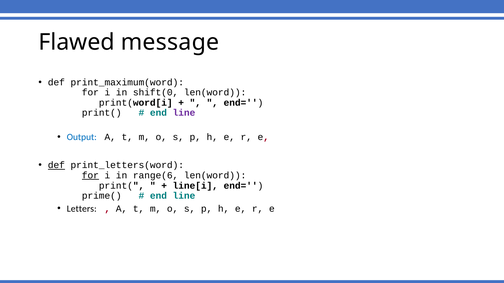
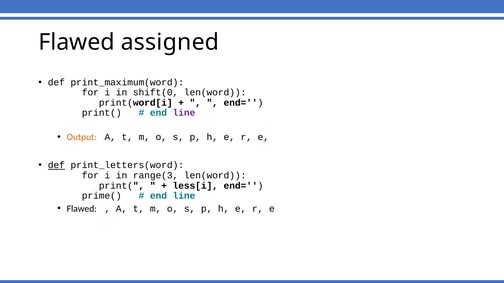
message: message -> assigned (170, 42)
Output colour: blue -> orange (82, 137)
for underline: present -> none (90, 176)
range(6: range(6 -> range(3 (156, 176)
line[i: line[i -> less[i (195, 186)
Letters: Letters -> Flawed (82, 209)
